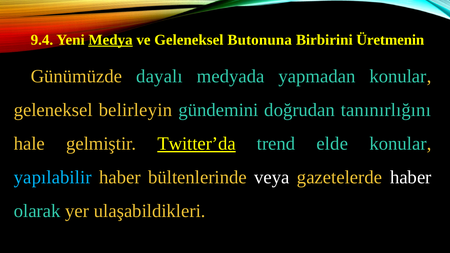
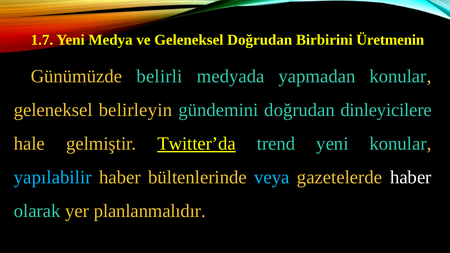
9.4: 9.4 -> 1.7 (42, 40)
Medya underline: present -> none (111, 40)
Geleneksel Butonuna: Butonuna -> Doğrudan (260, 40)
dayalı: dayalı -> belirli (160, 76)
tanınırlığını: tanınırlığını -> dinleyicilere (386, 110)
trend elde: elde -> yeni (332, 144)
veya colour: white -> light blue (272, 177)
ulaşabildikleri: ulaşabildikleri -> planlanmalıdır (150, 211)
